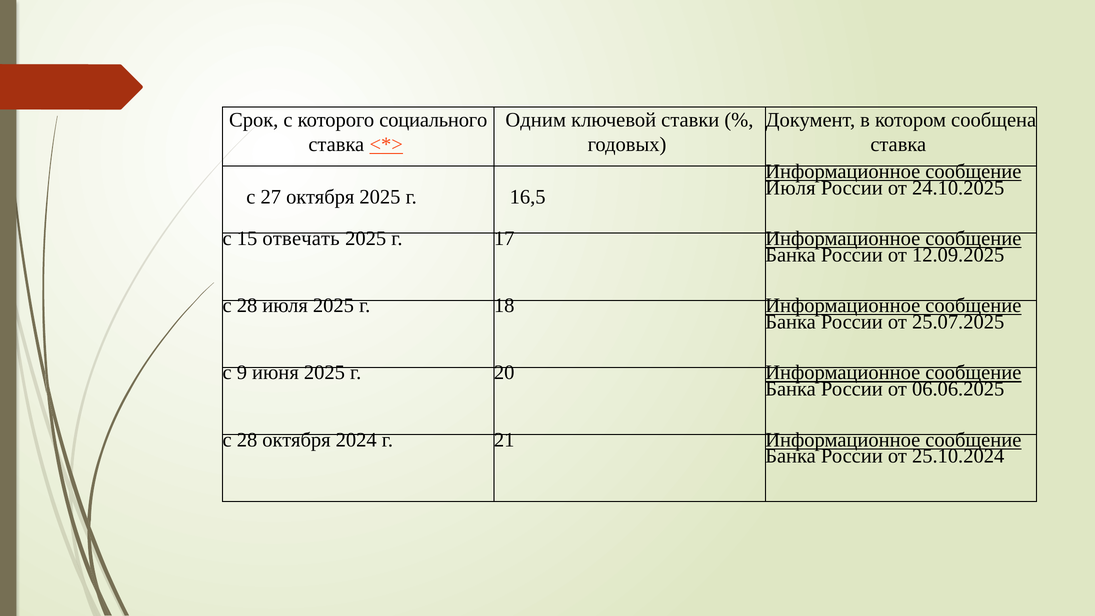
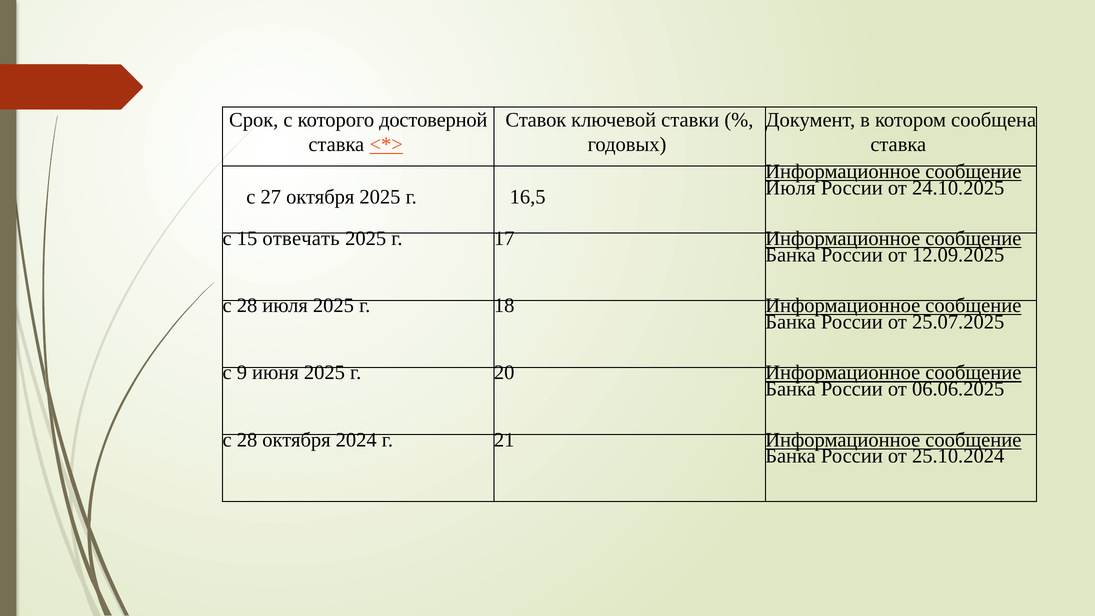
социального: социального -> достоверной (433, 120)
Одним: Одним -> Ставок (536, 120)
